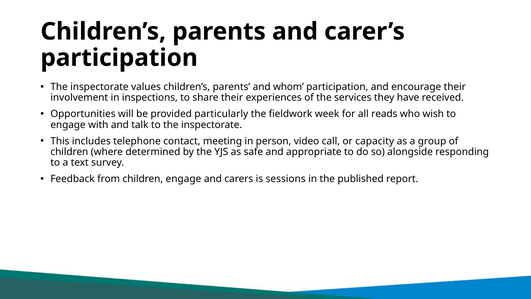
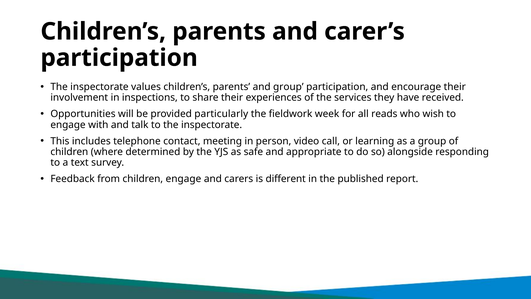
and whom: whom -> group (288, 87)
capacity: capacity -> learning (375, 141)
sessions: sessions -> different (286, 179)
